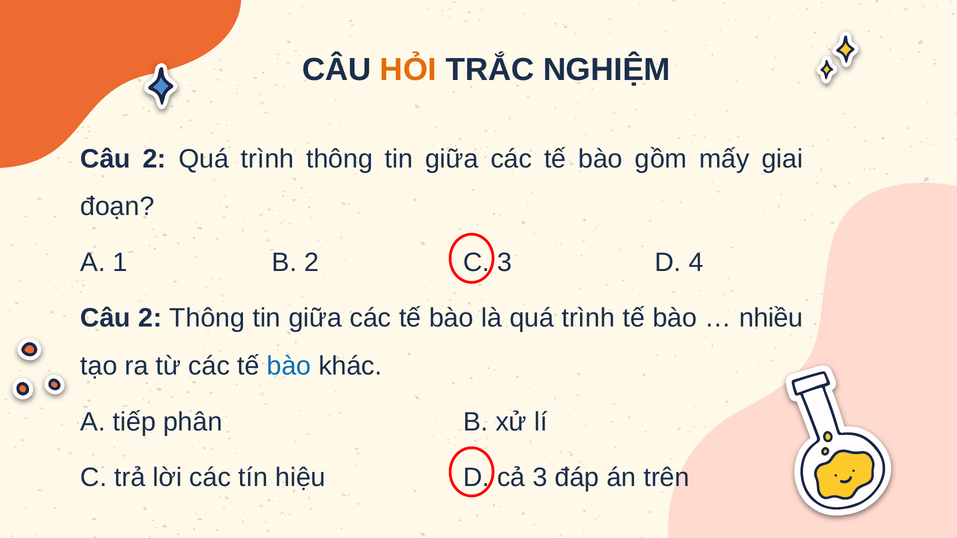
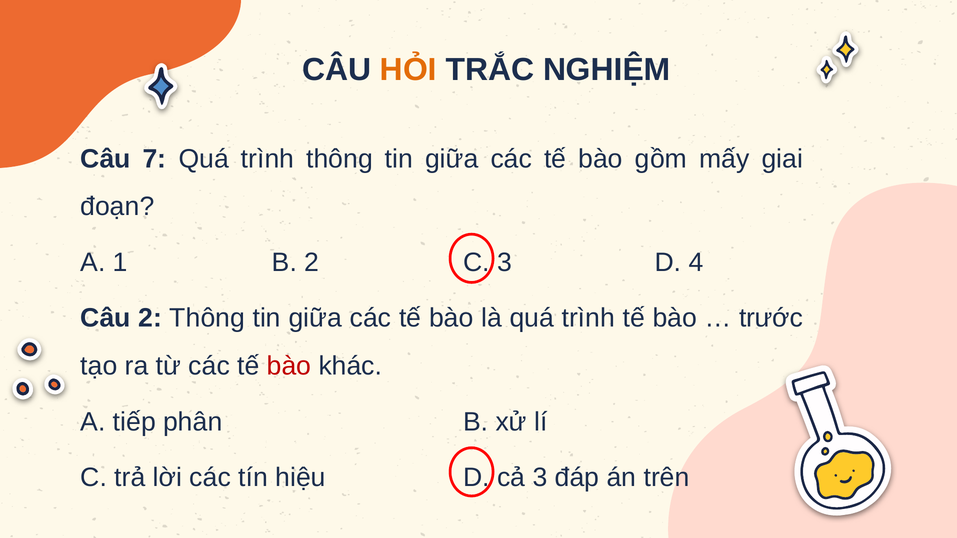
2: 2 -> 7 (154, 159)
nhiều: nhiều -> trước (771, 318)
bào colour: blue -> red (289, 366)
